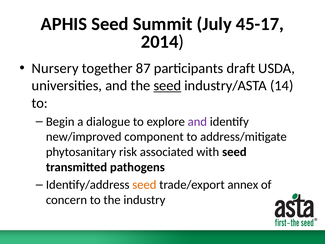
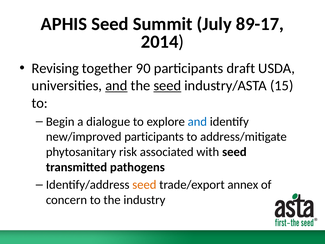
45-17: 45-17 -> 89-17 (260, 24)
Nursery: Nursery -> Revising (55, 68)
87: 87 -> 90 (143, 68)
and underline: none -> present (116, 86)
14: 14 -> 15 (282, 86)
and colour: purple -> blue (197, 122)
new/improved component: component -> participants (154, 137)
